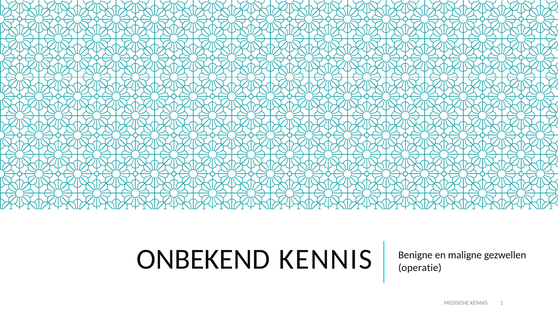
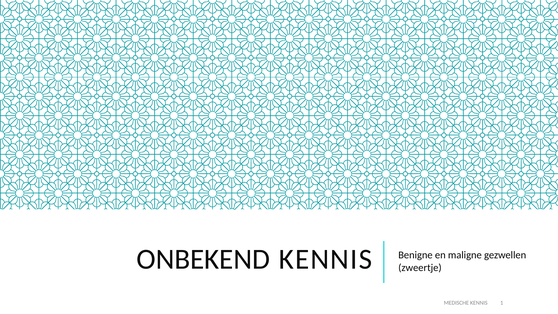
operatie: operatie -> zweertje (420, 267)
